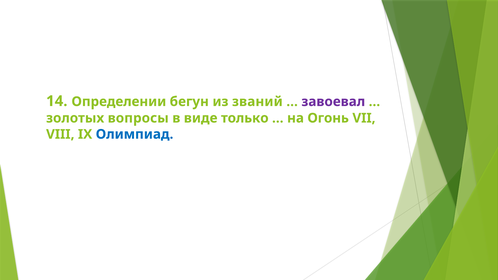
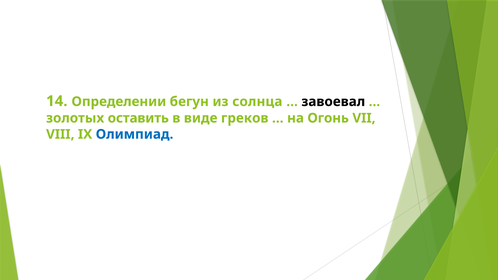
званий: званий -> солнца (257, 102)
завоевал colour: purple -> black (333, 102)
вопросы: вопросы -> оставить (138, 118)
только: только -> греков (245, 118)
